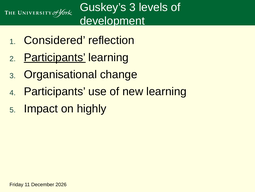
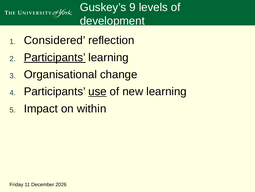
Guskey’s 3: 3 -> 9 (133, 7)
use underline: none -> present (97, 91)
highly: highly -> within (92, 108)
